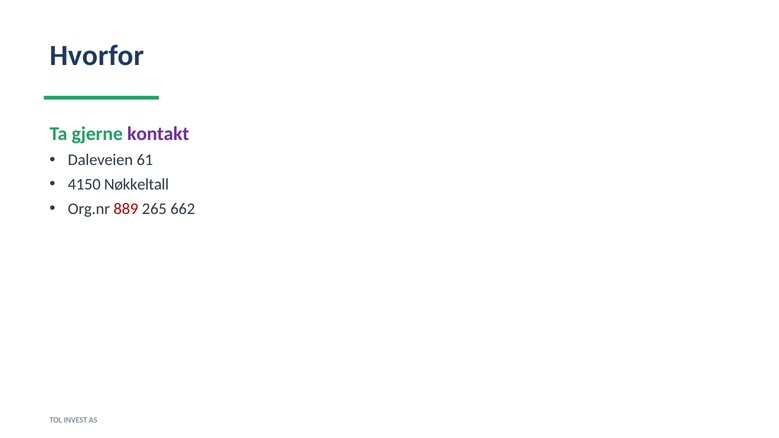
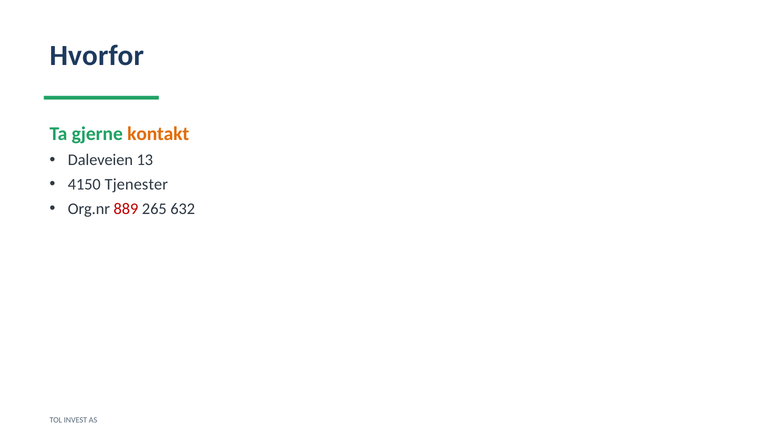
kontakt colour: purple -> orange (158, 134)
61: 61 -> 13 (145, 160)
Nøkkeltall: Nøkkeltall -> Tjenester (136, 185)
662: 662 -> 632 (183, 209)
